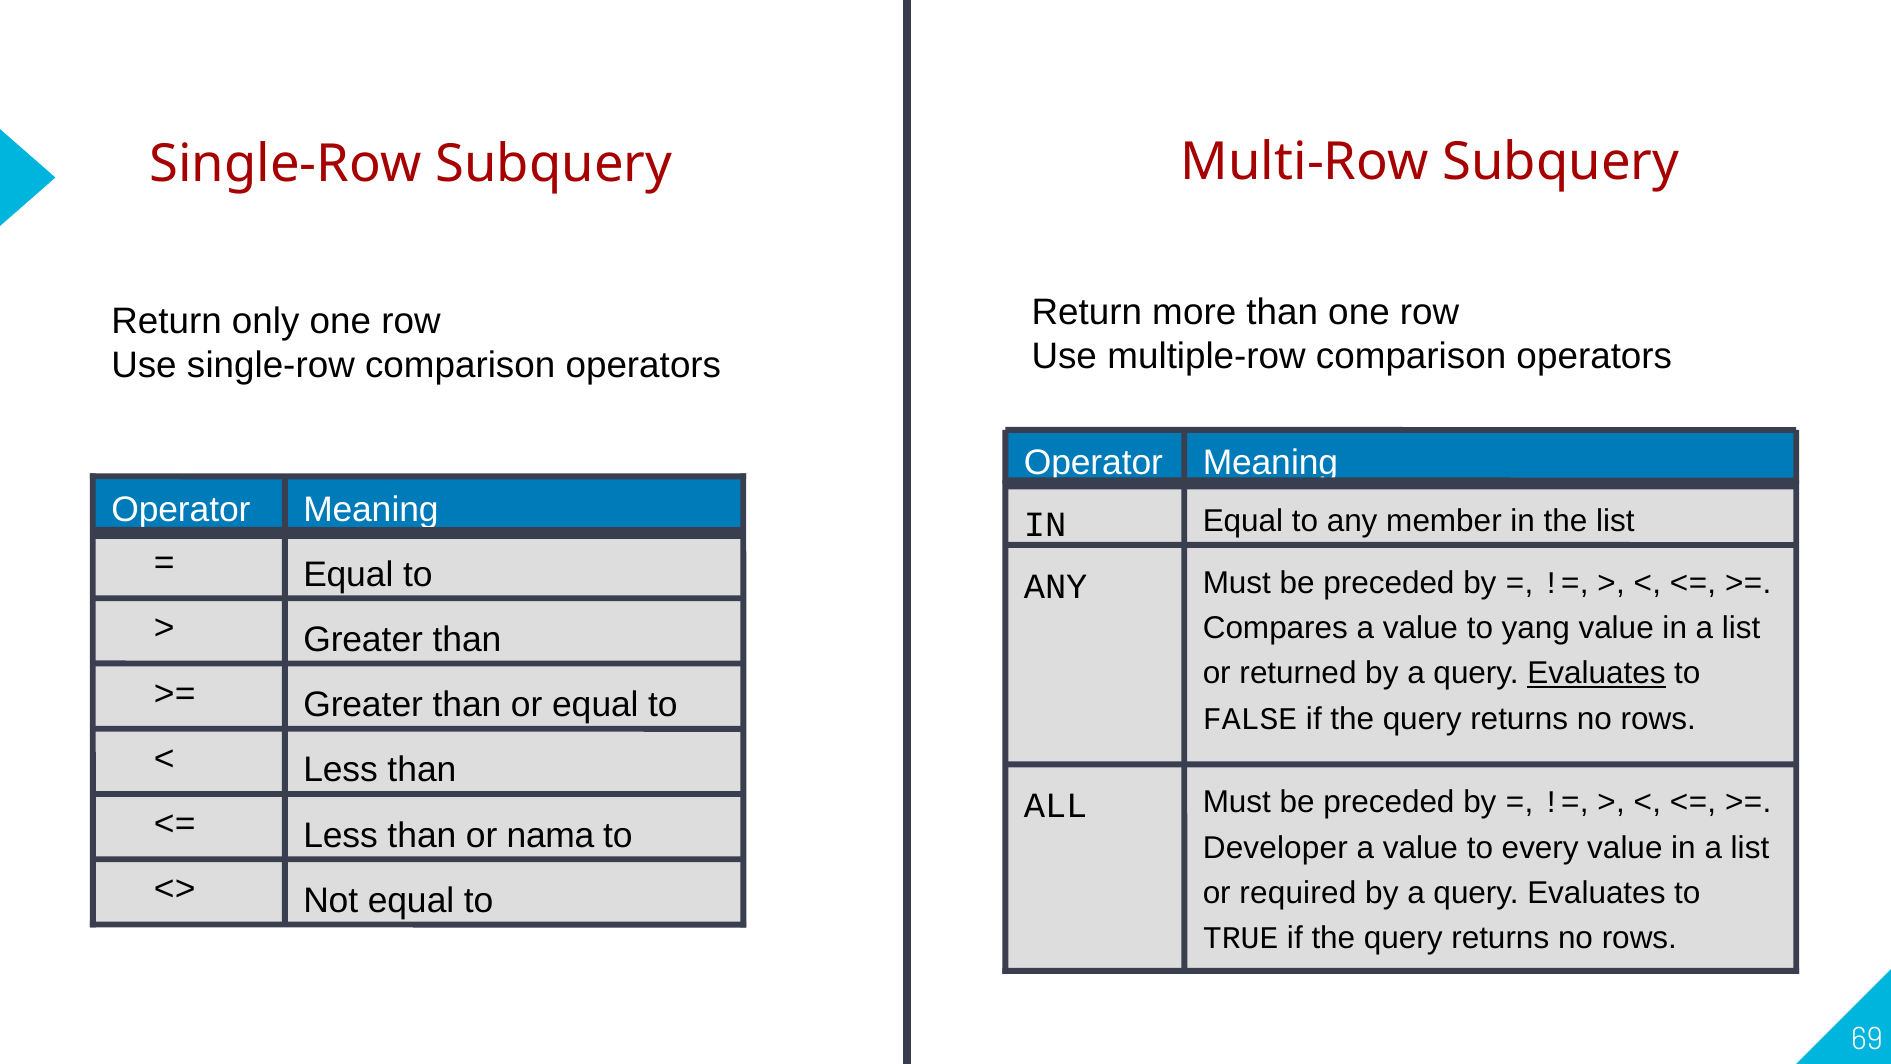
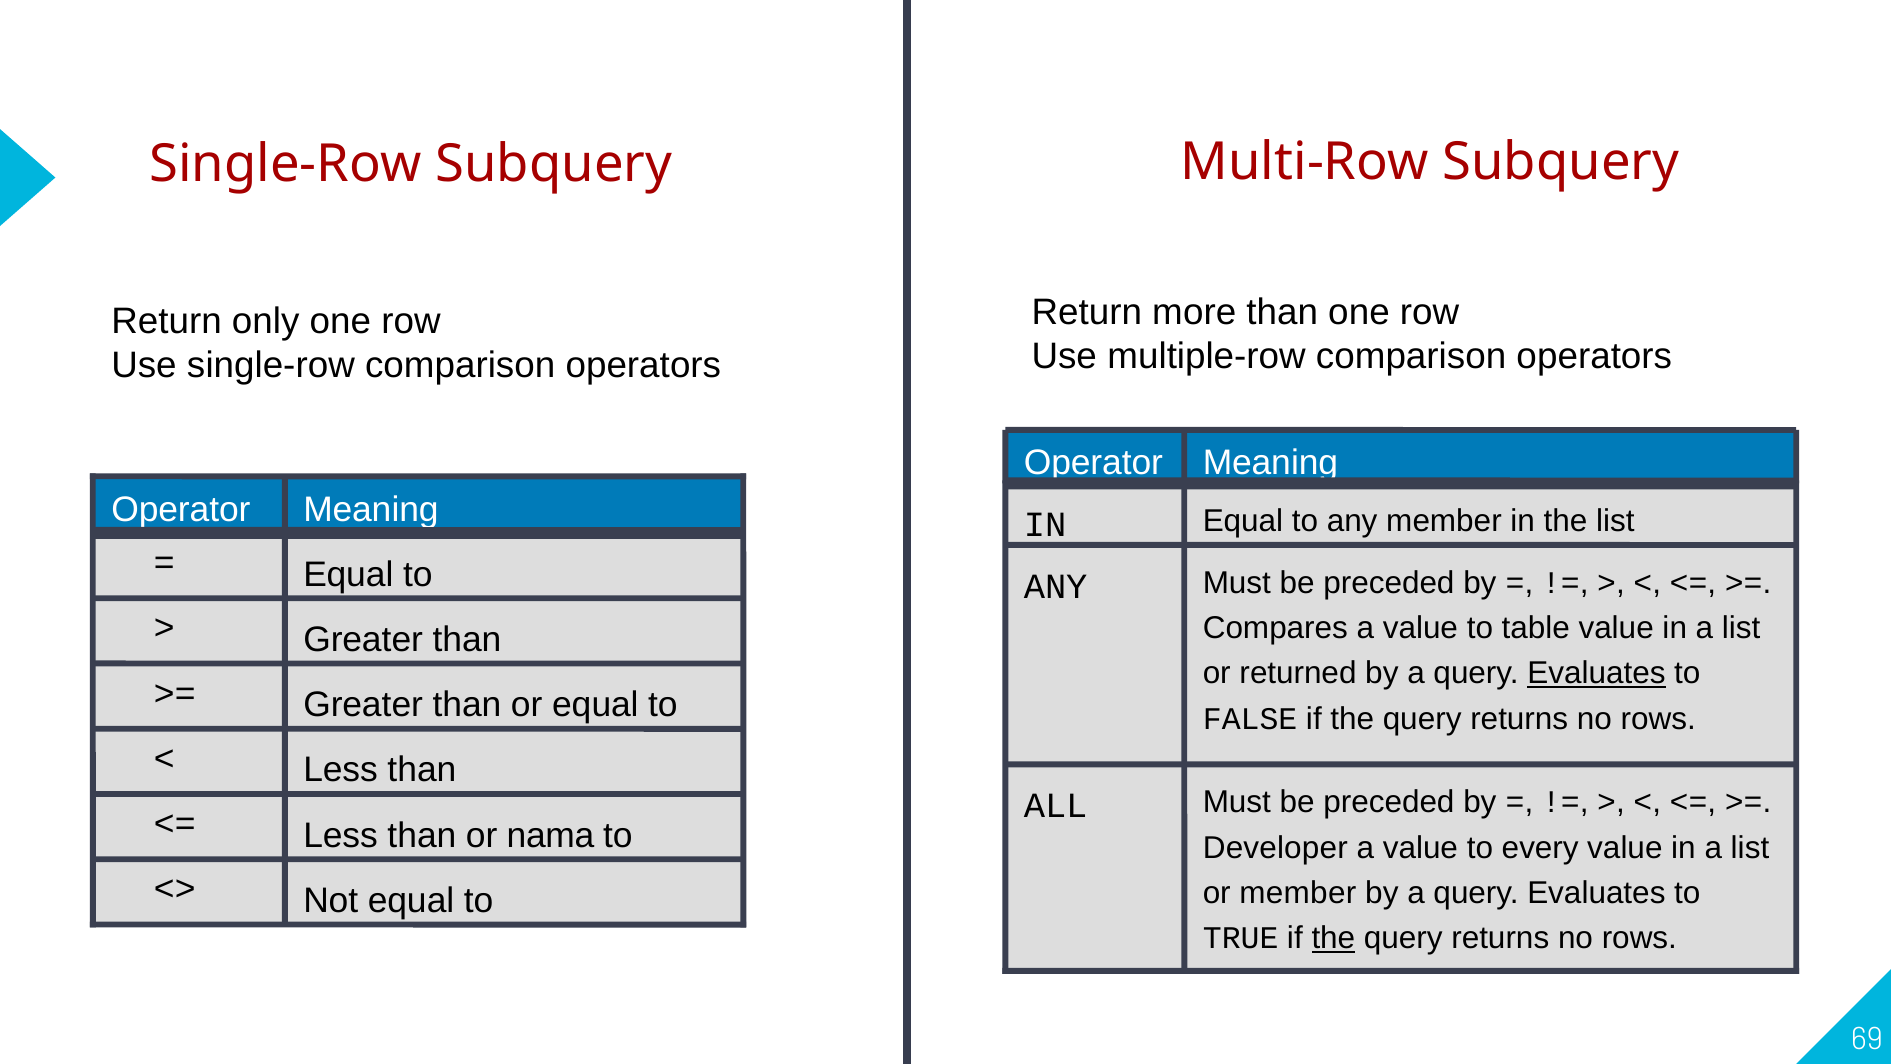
yang: yang -> table (1536, 628)
or required: required -> member (1298, 893)
the underline: none -> present (1333, 938)
